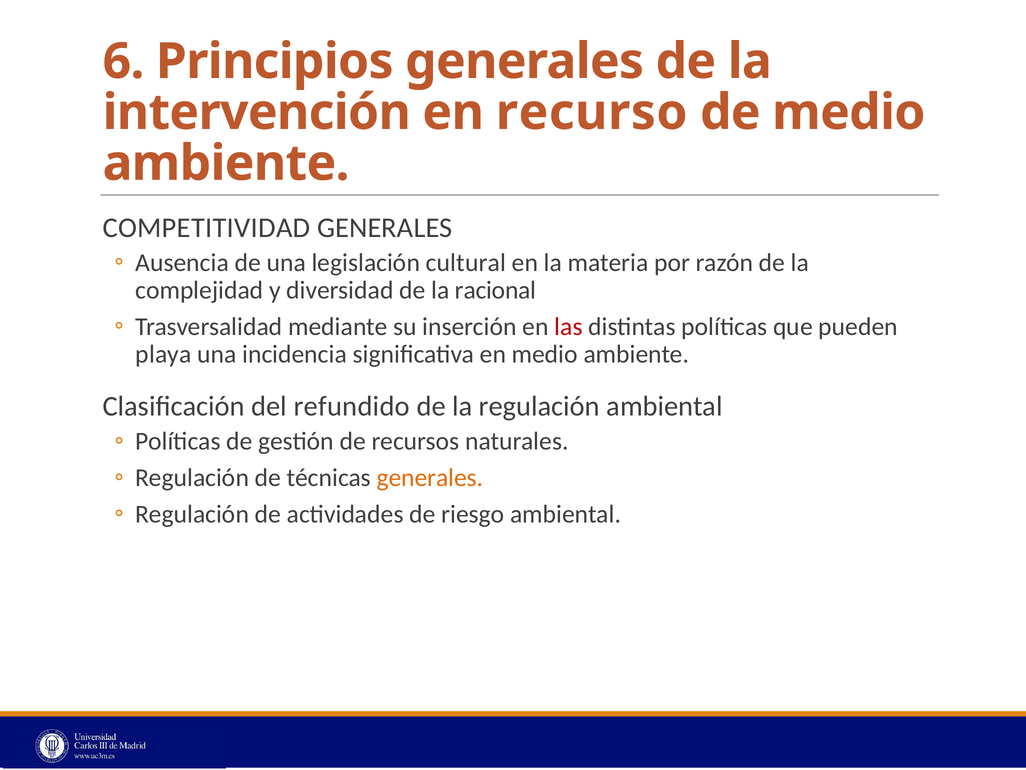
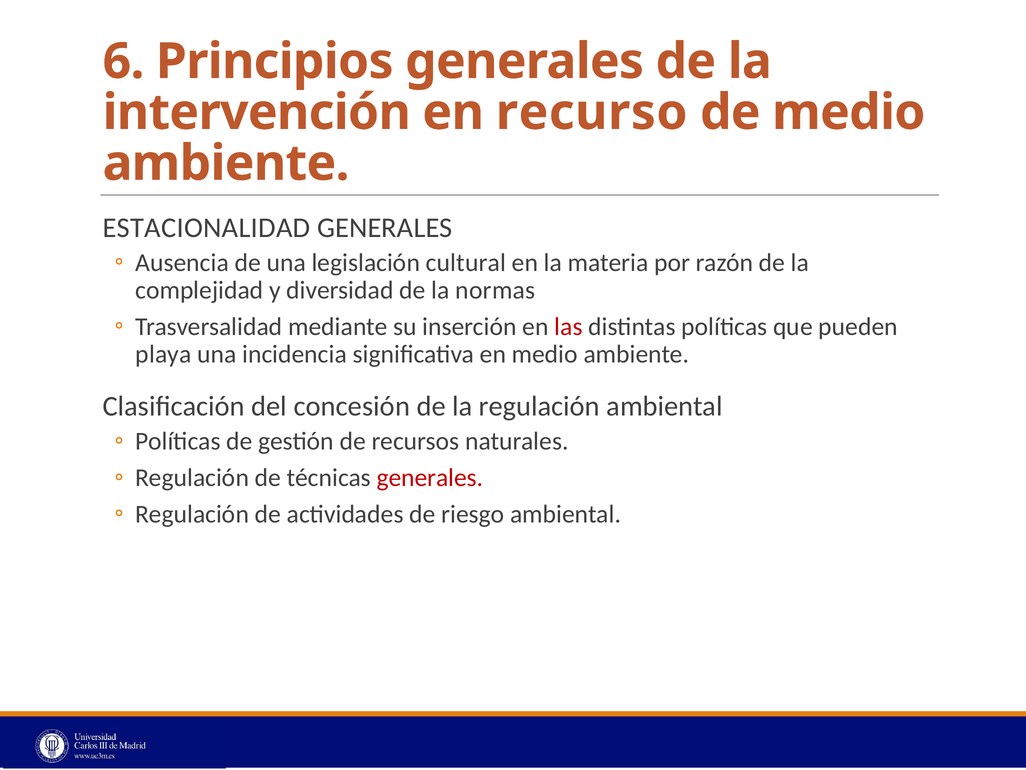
COMPETITIVIDAD: COMPETITIVIDAD -> ESTACIONALIDAD (207, 227)
racional: racional -> normas (495, 290)
refundido: refundido -> concesión (352, 406)
generales colour: orange -> red (430, 477)
